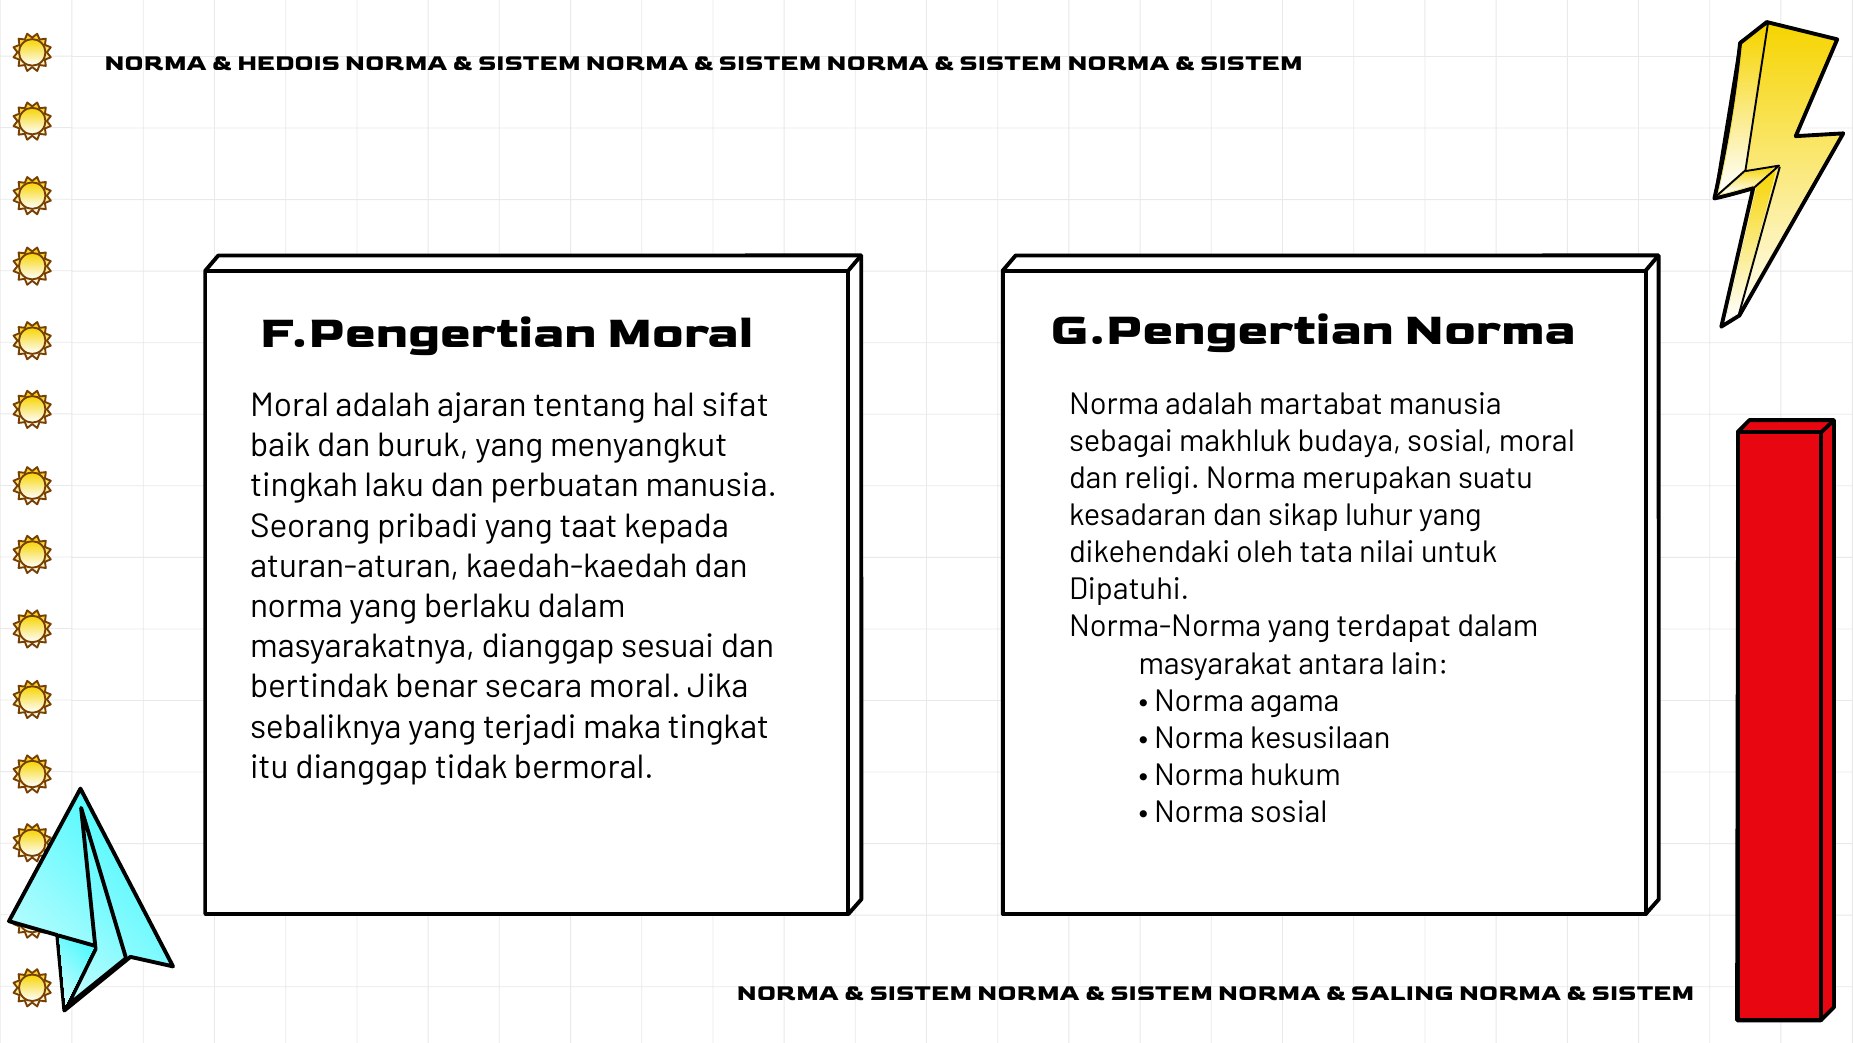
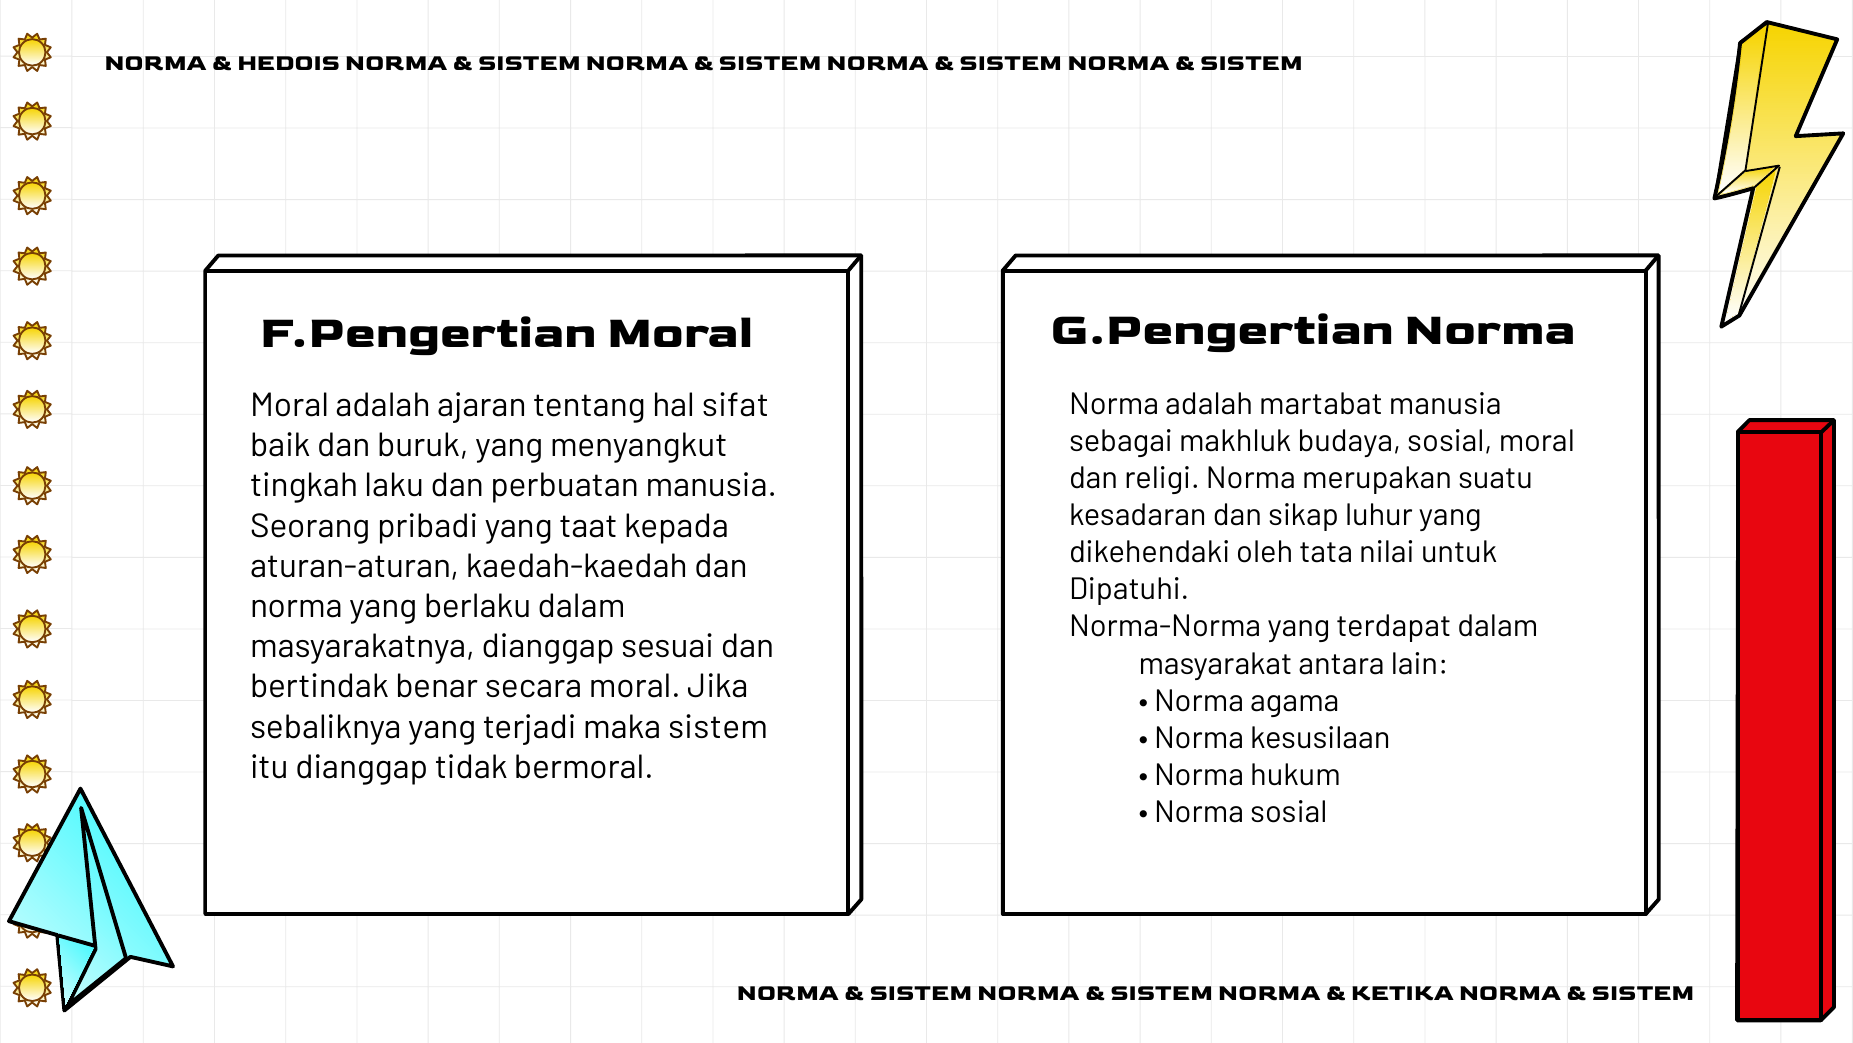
maka tingkat: tingkat -> sistem (718, 727)
SALING: SALING -> KETIKA (1402, 992)
